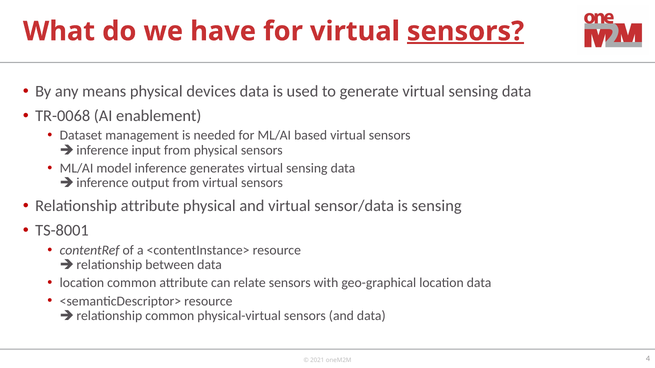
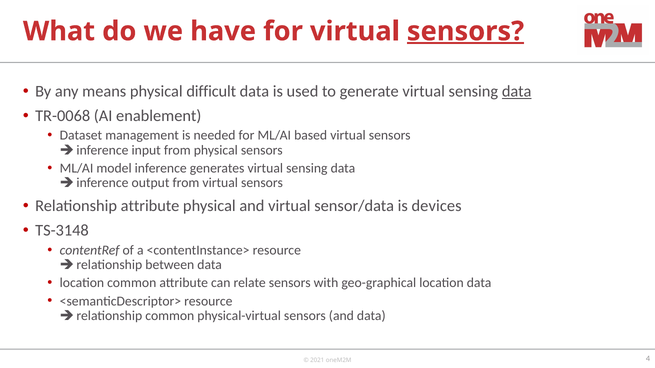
devices: devices -> difficult (211, 91)
data underline: none -> present (517, 91)
is sensing: sensing -> devices (437, 206)
TS-8001: TS-8001 -> TS-3148 (62, 231)
